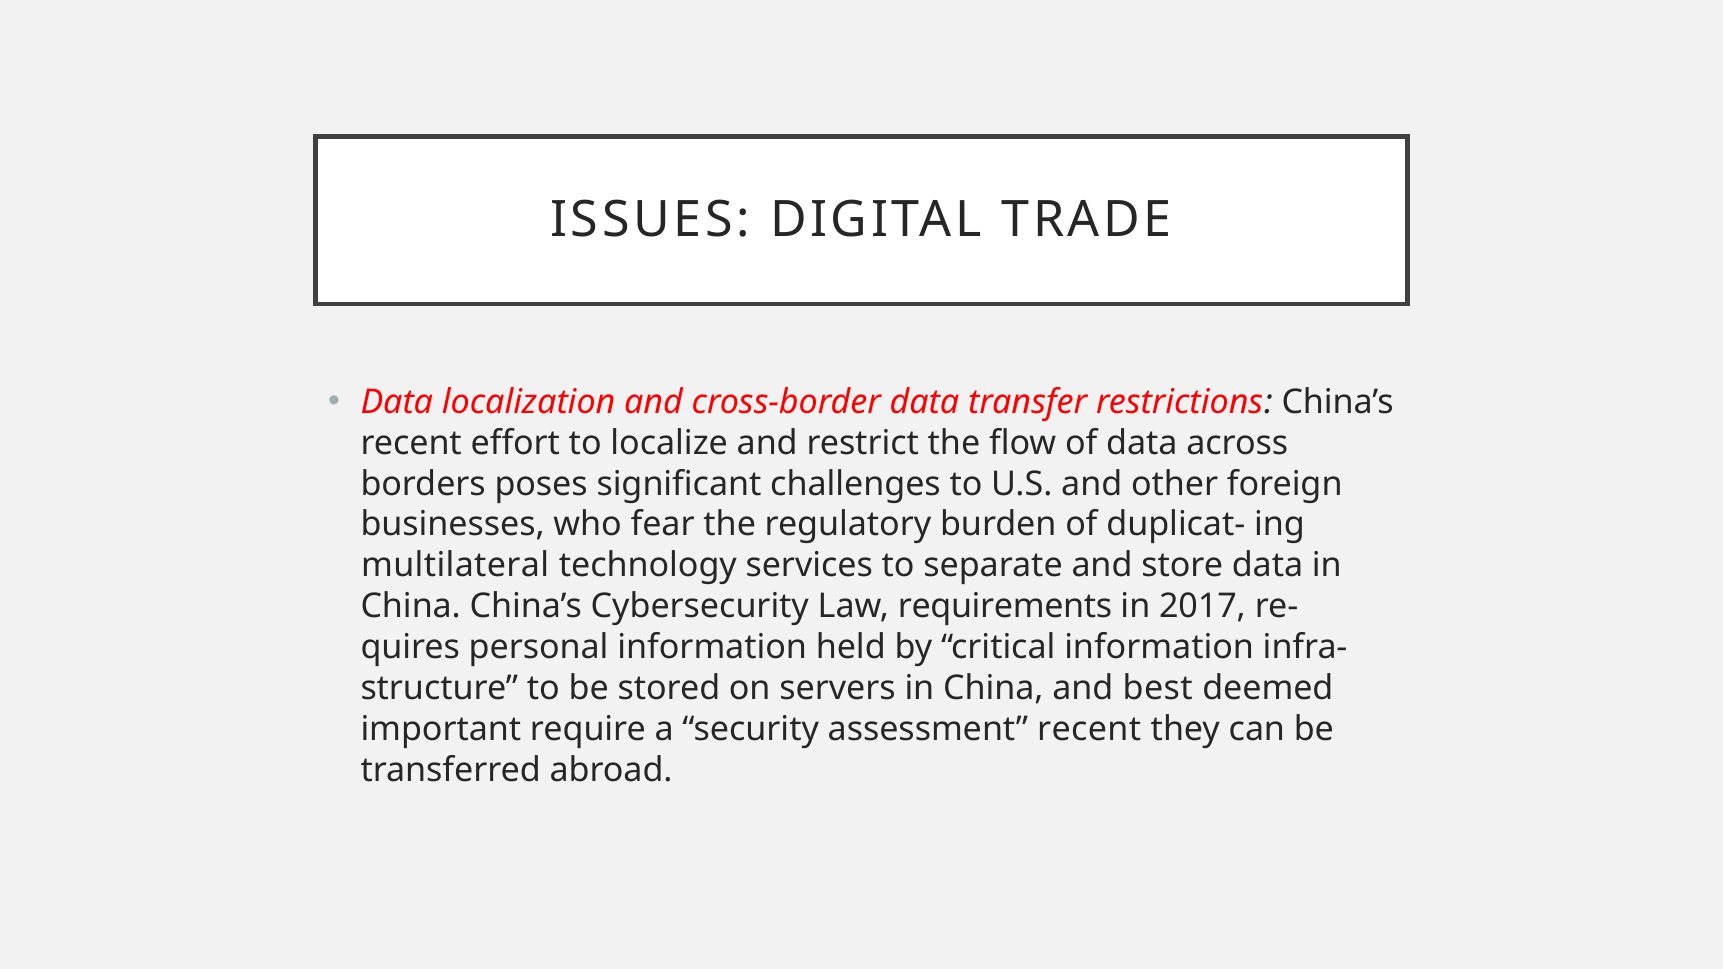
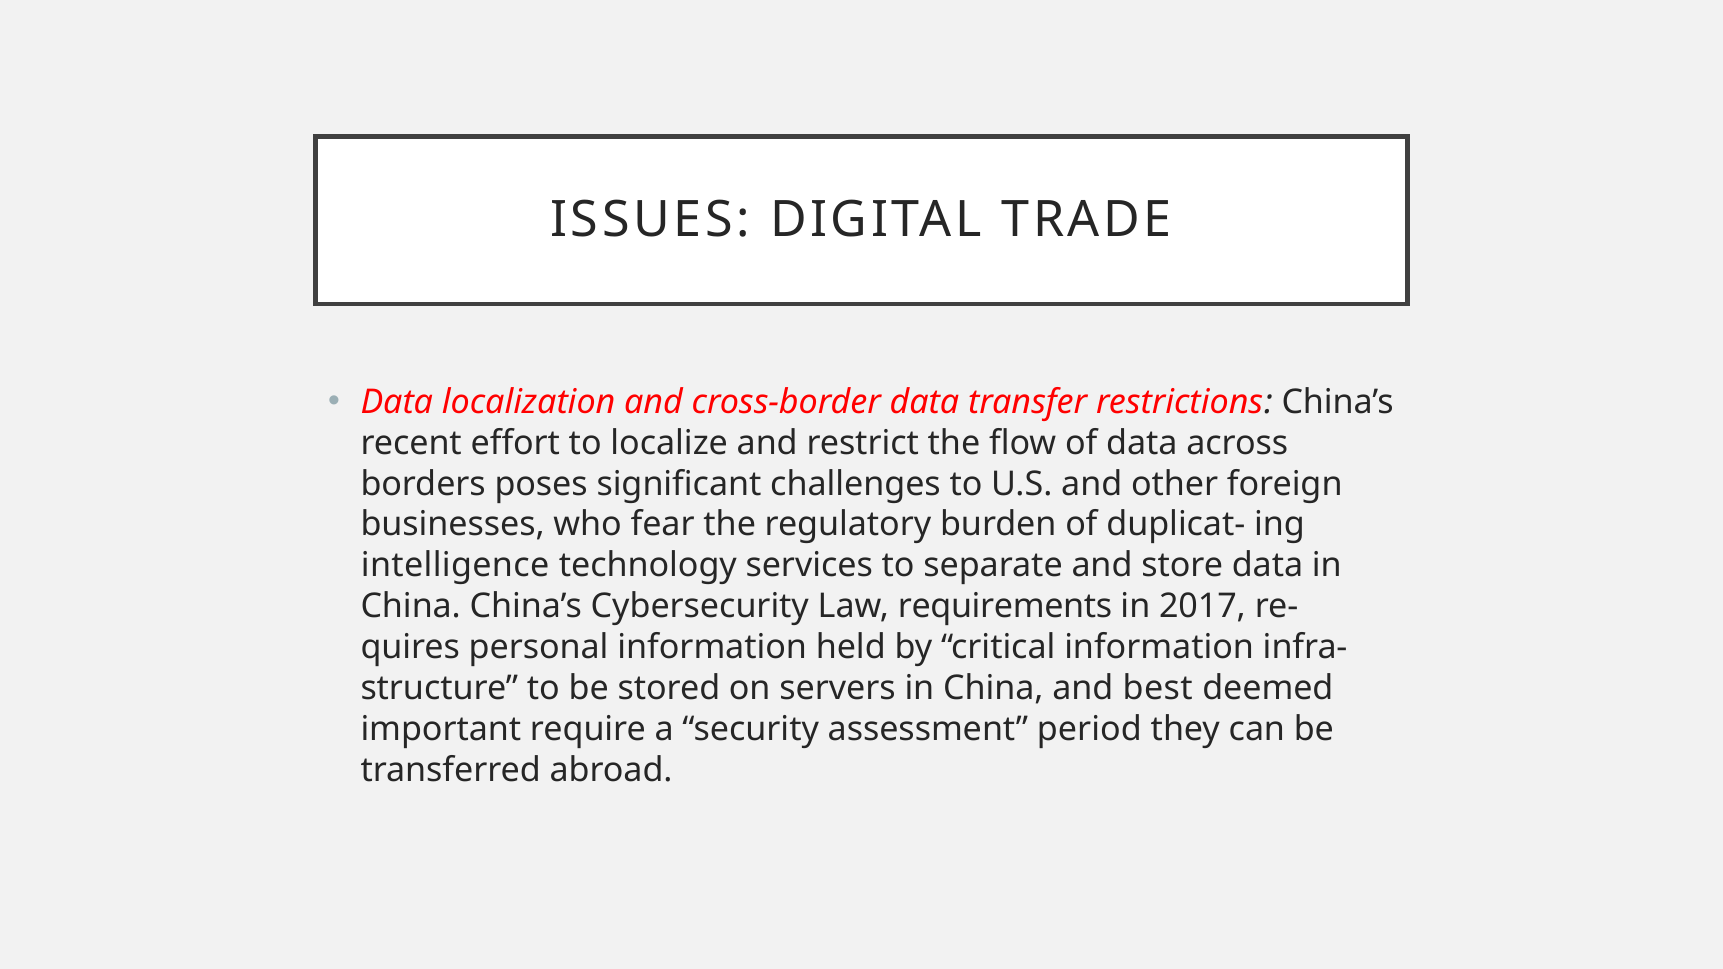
multilateral: multilateral -> intelligence (455, 566)
assessment recent: recent -> period (1089, 729)
